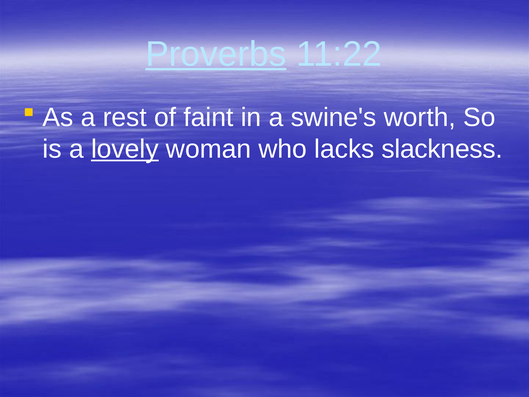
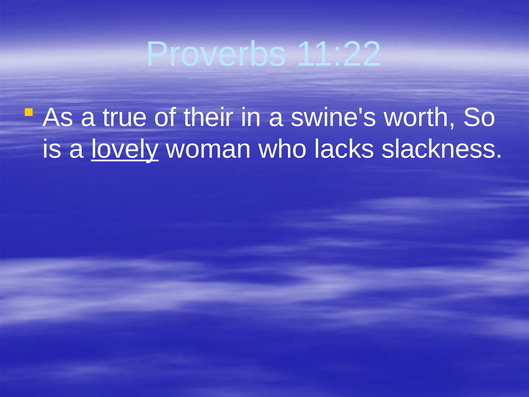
Proverbs underline: present -> none (216, 54)
rest: rest -> true (125, 117)
faint: faint -> their (209, 117)
